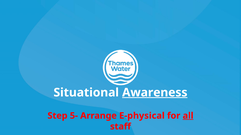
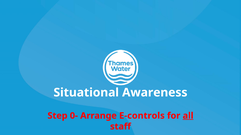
Awareness underline: present -> none (155, 93)
5-: 5- -> 0- (74, 116)
E-physical: E-physical -> E-controls (142, 116)
